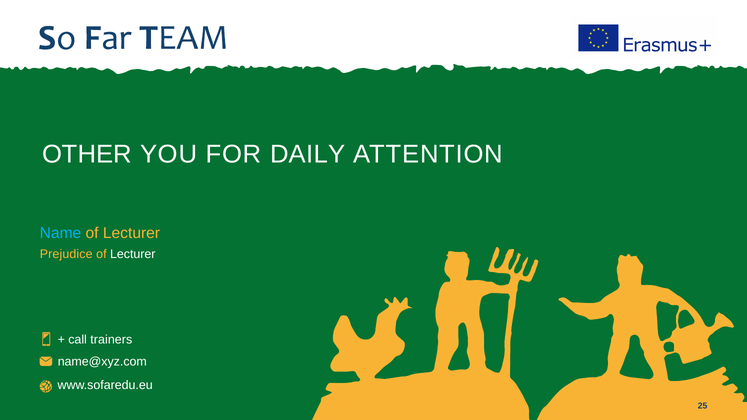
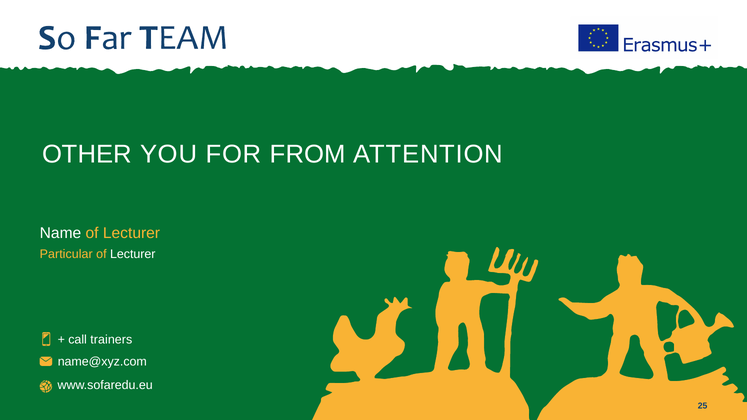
DAILY: DAILY -> FROM (308, 155)
Name colour: light blue -> white (61, 233)
Prejudice: Prejudice -> Particular (66, 254)
